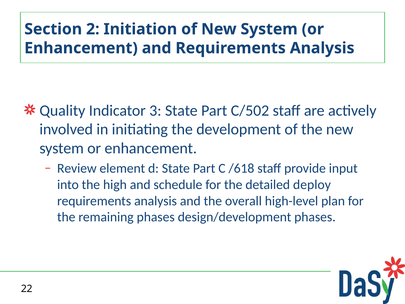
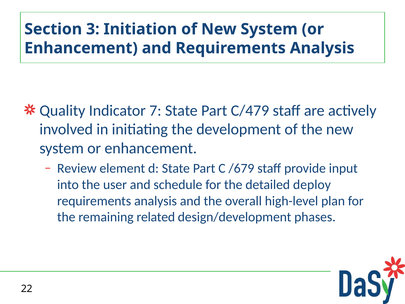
2: 2 -> 3 (93, 29)
3: 3 -> 7 (155, 110)
C/502: C/502 -> C/479 (250, 110)
/618: /618 -> /679 (241, 168)
high: high -> user (115, 185)
remaining phases: phases -> related (156, 217)
